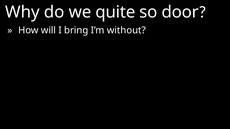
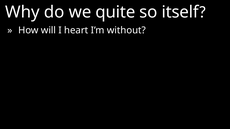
door: door -> itself (180, 12)
bring: bring -> heart (76, 30)
